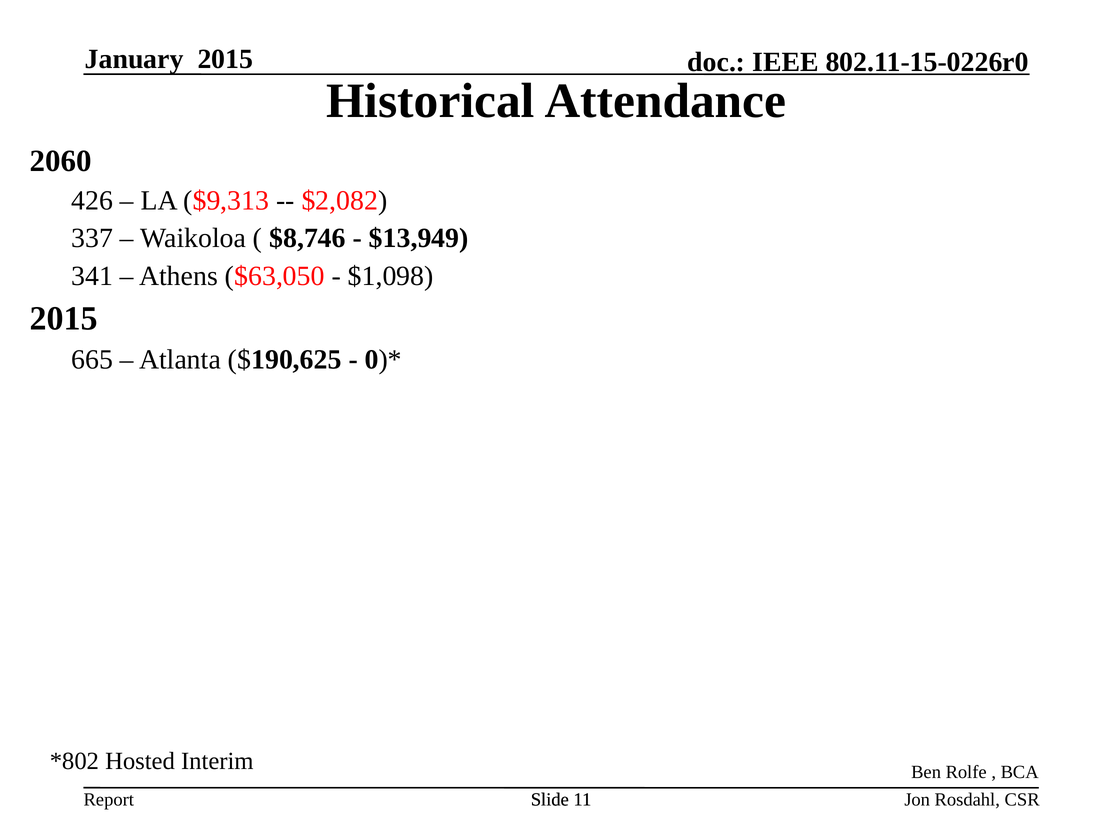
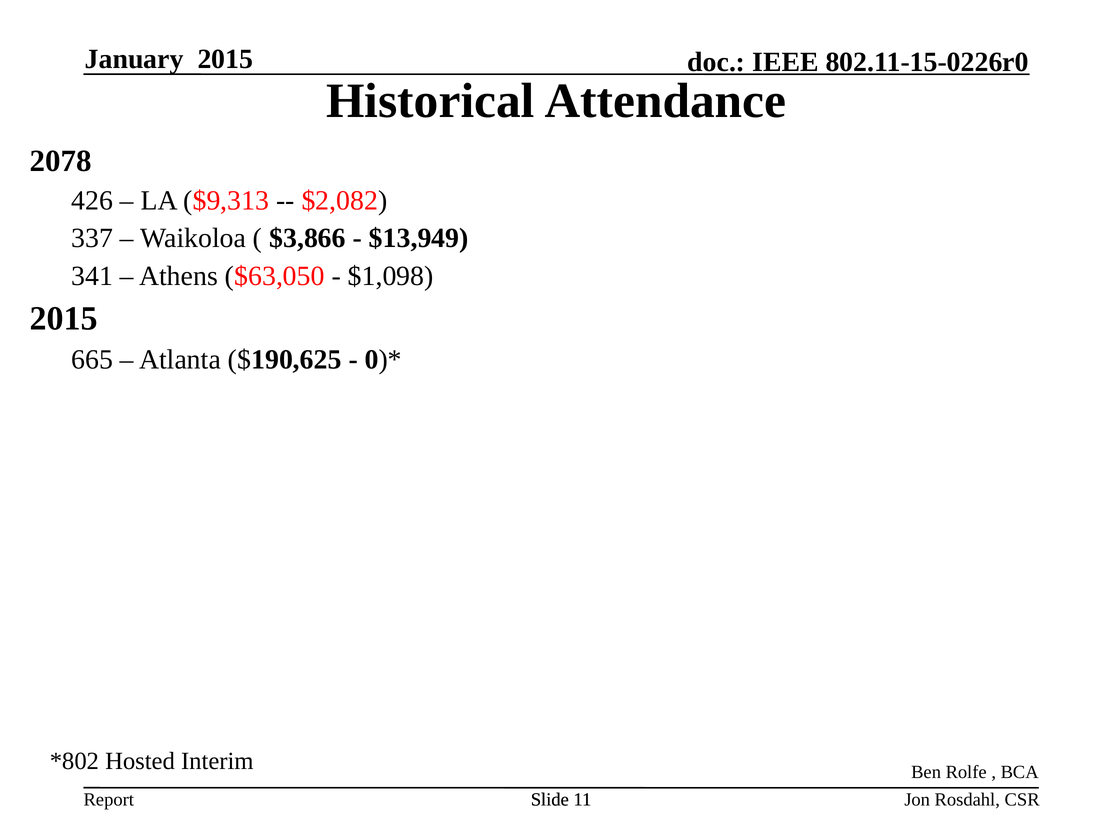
2060: 2060 -> 2078 (61, 161)
$8,746: $8,746 -> $3,866 (308, 238)
